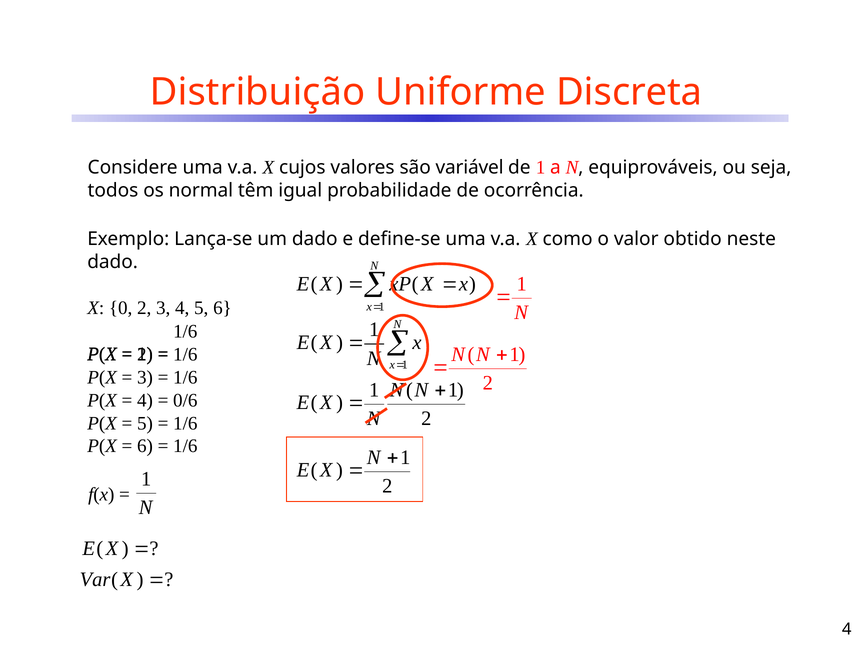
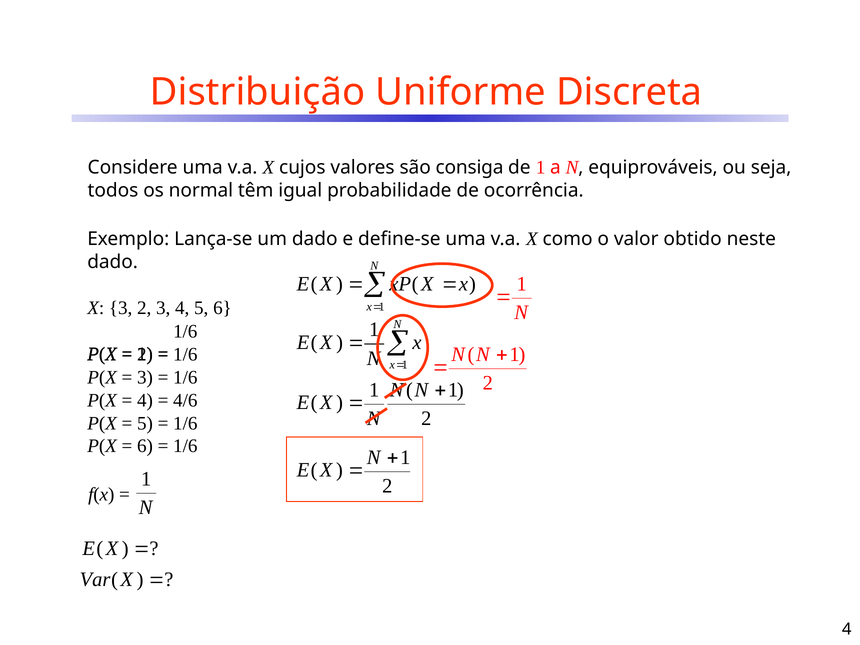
variável: variável -> consiga (470, 167)
X 0: 0 -> 3 (121, 308)
0/6: 0/6 -> 4/6 (185, 400)
